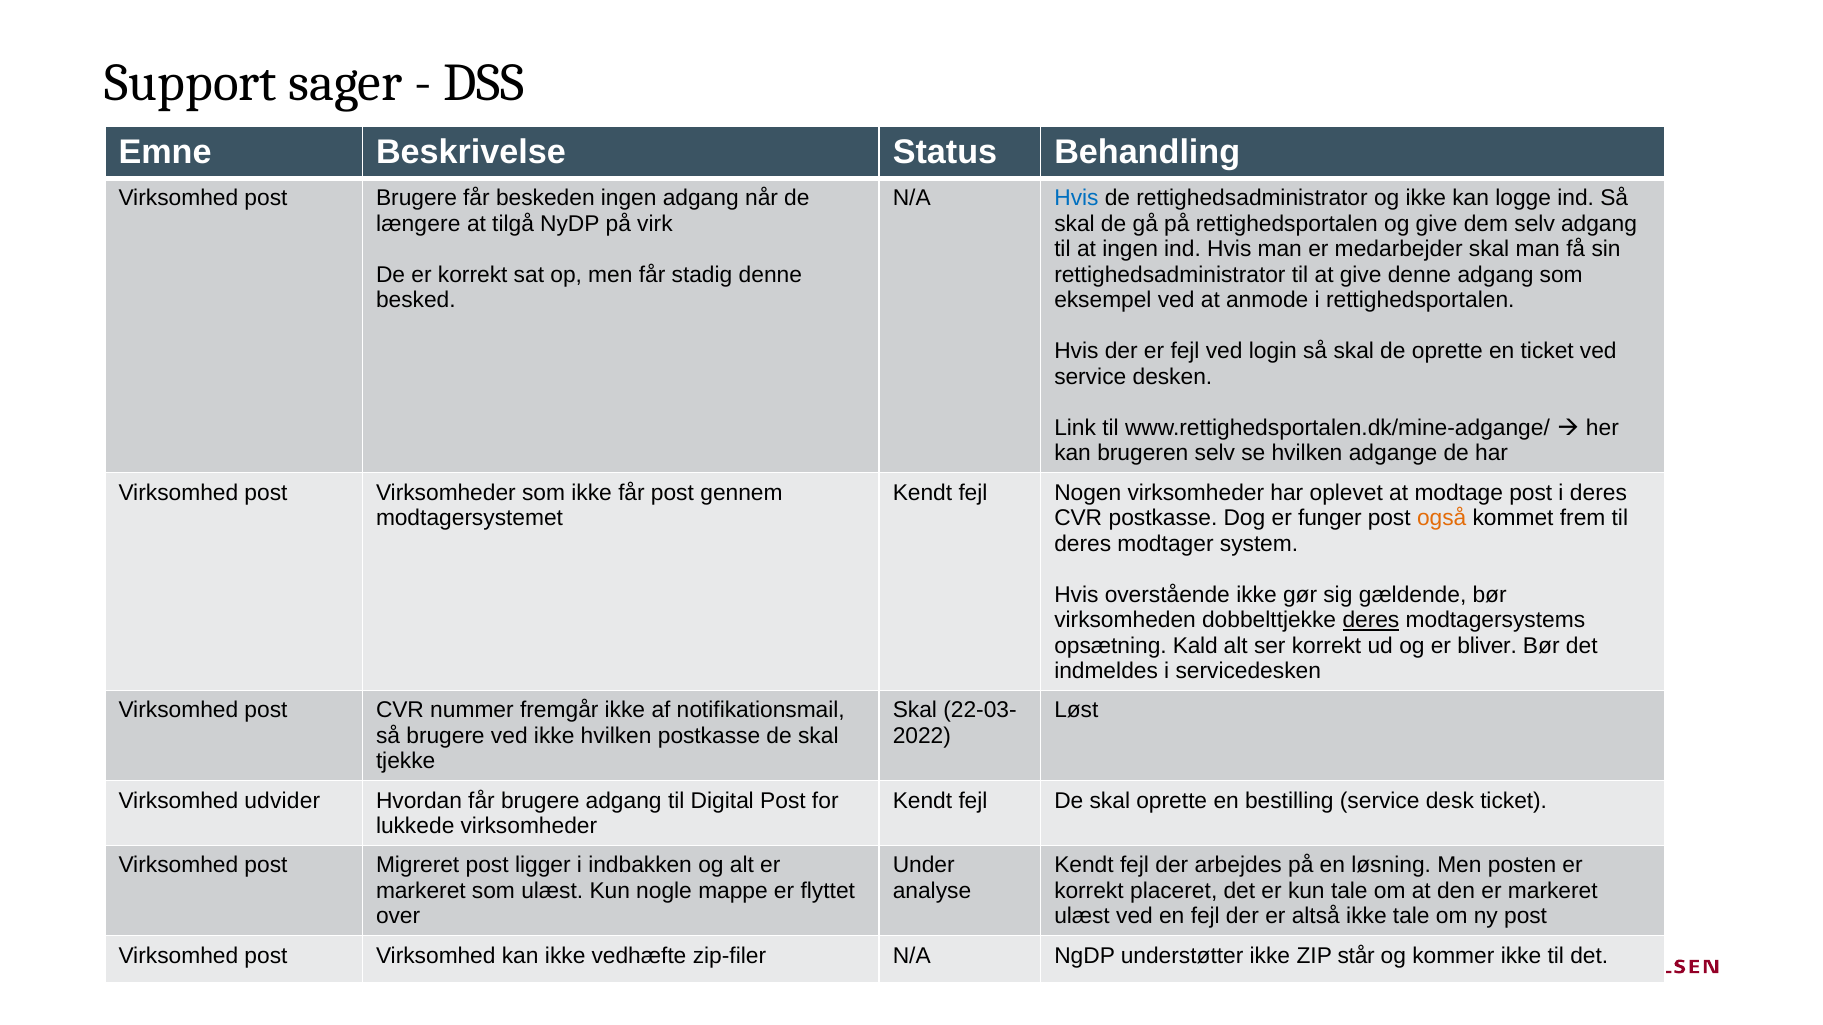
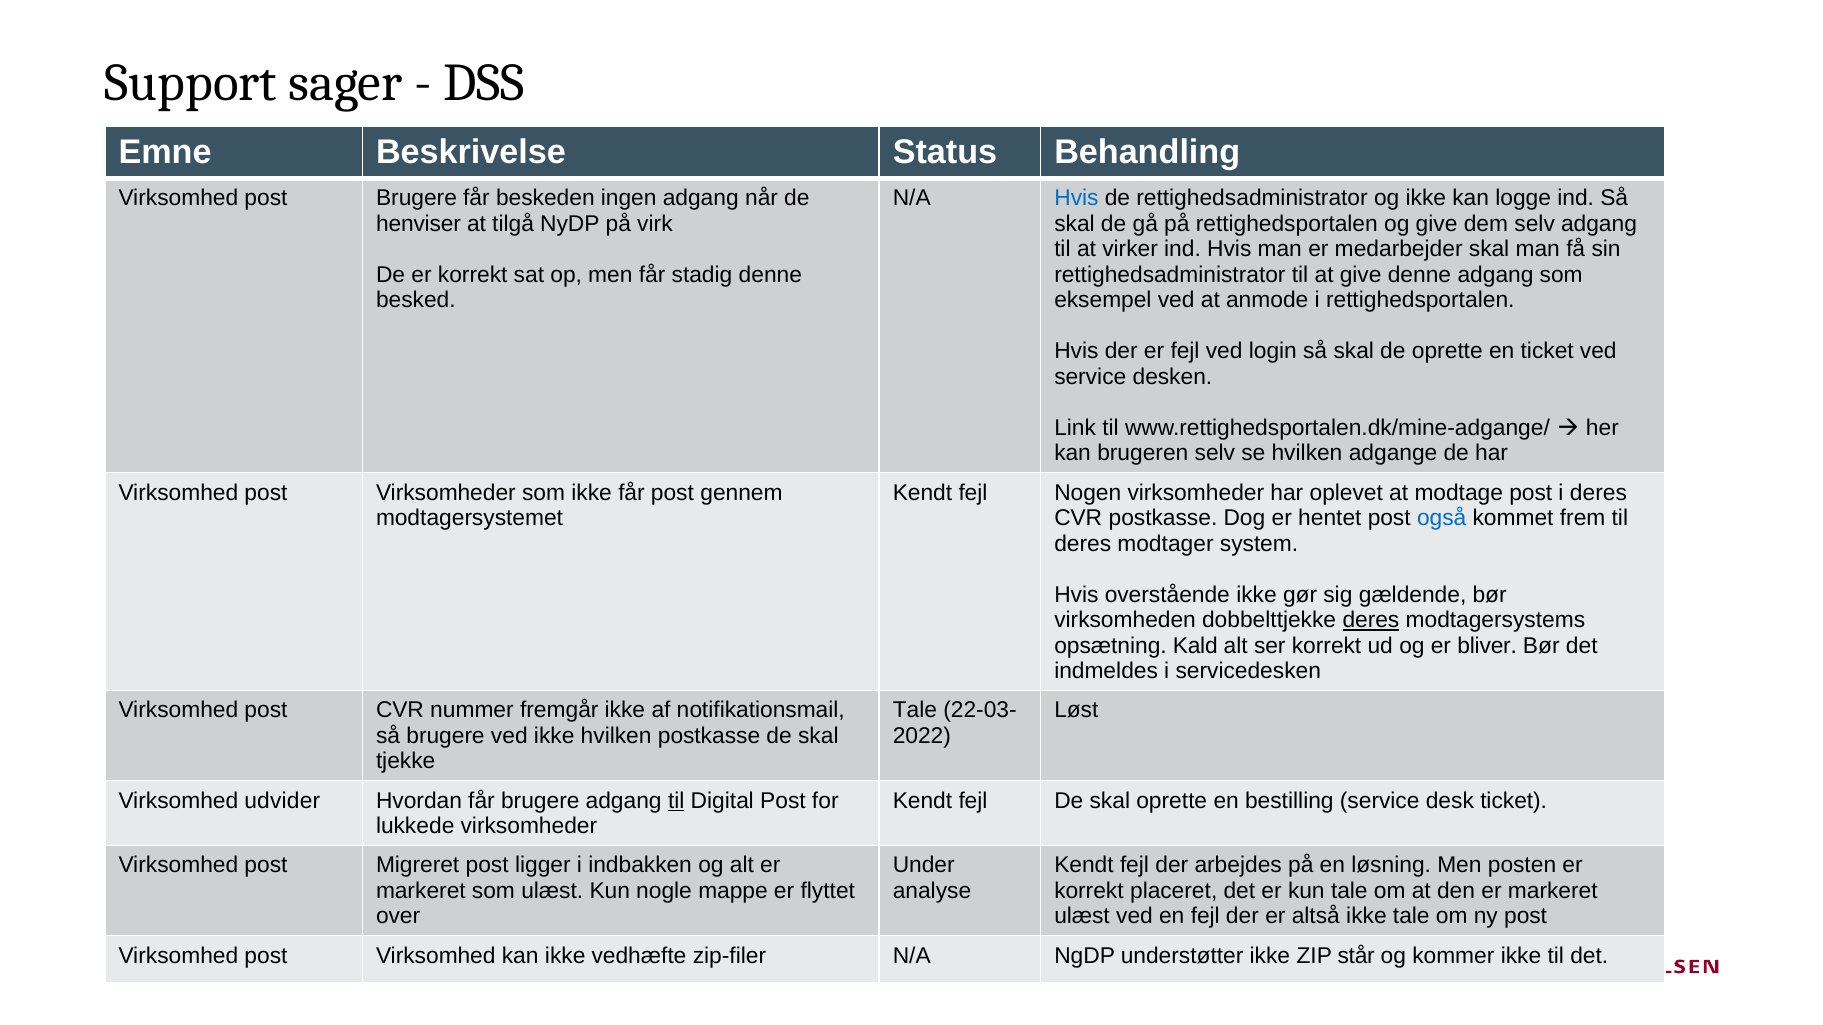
længere: længere -> henviser (418, 224)
at ingen: ingen -> virker (1130, 249)
funger: funger -> hentet (1330, 518)
også colour: orange -> blue (1442, 518)
Skal: Skal -> Tale (915, 711)
til underline: none -> present (676, 801)
